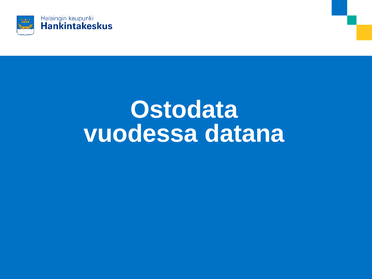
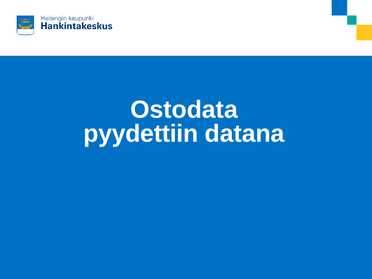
vuodessa: vuodessa -> pyydettiin (141, 134)
